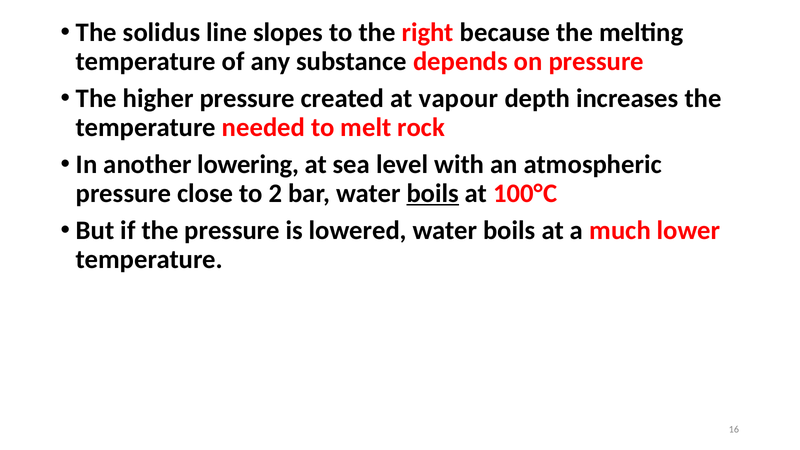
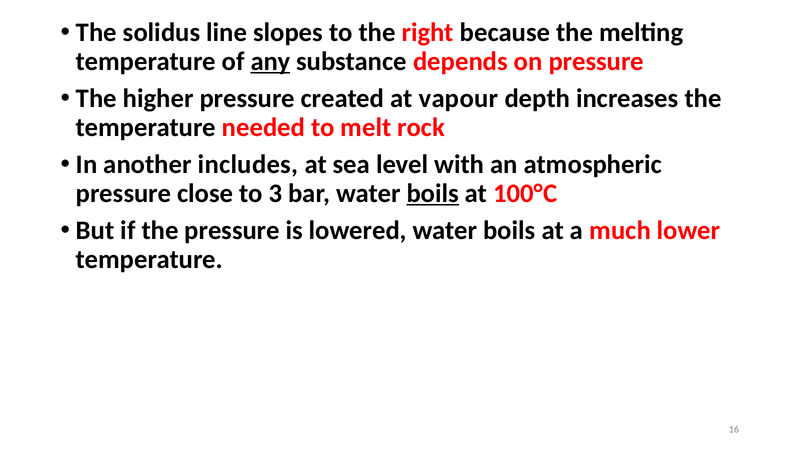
any underline: none -> present (270, 61)
lowering: lowering -> includes (248, 164)
2: 2 -> 3 (275, 193)
